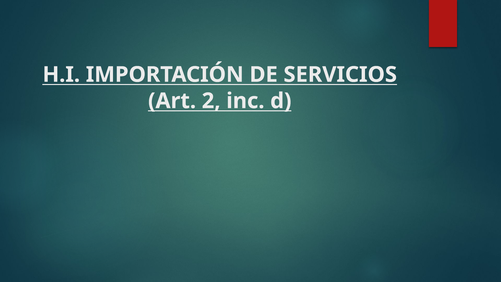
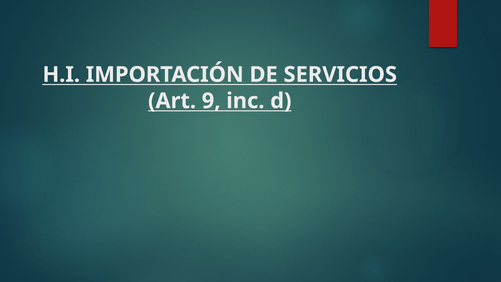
2: 2 -> 9 (211, 101)
